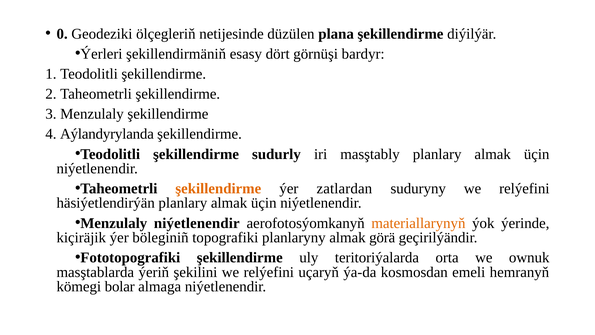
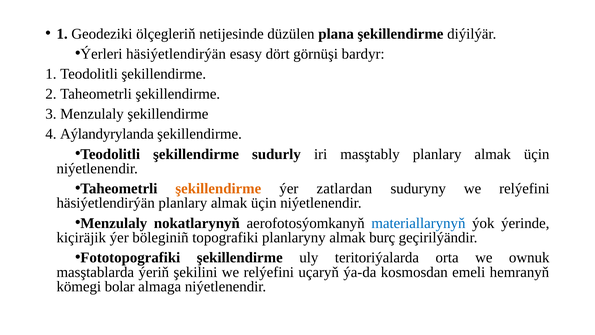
0: 0 -> 1 (62, 34)
Ýerleri şekillendirmäniň: şekillendirmäniň -> häsiýetlendirýän (176, 54)
Menzulaly niýetlenendir: niýetlenendir -> nokatlarynyň (197, 223)
materiallarynyň colour: orange -> blue (418, 223)
görä: görä -> burç (382, 237)
